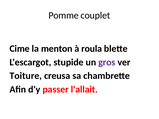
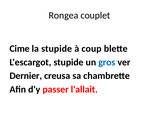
Pomme: Pomme -> Rongea (64, 15)
la menton: menton -> stupide (57, 49)
roula: roula -> coup (92, 49)
gros colour: purple -> blue (107, 62)
Toiture: Toiture -> Dernier (26, 76)
